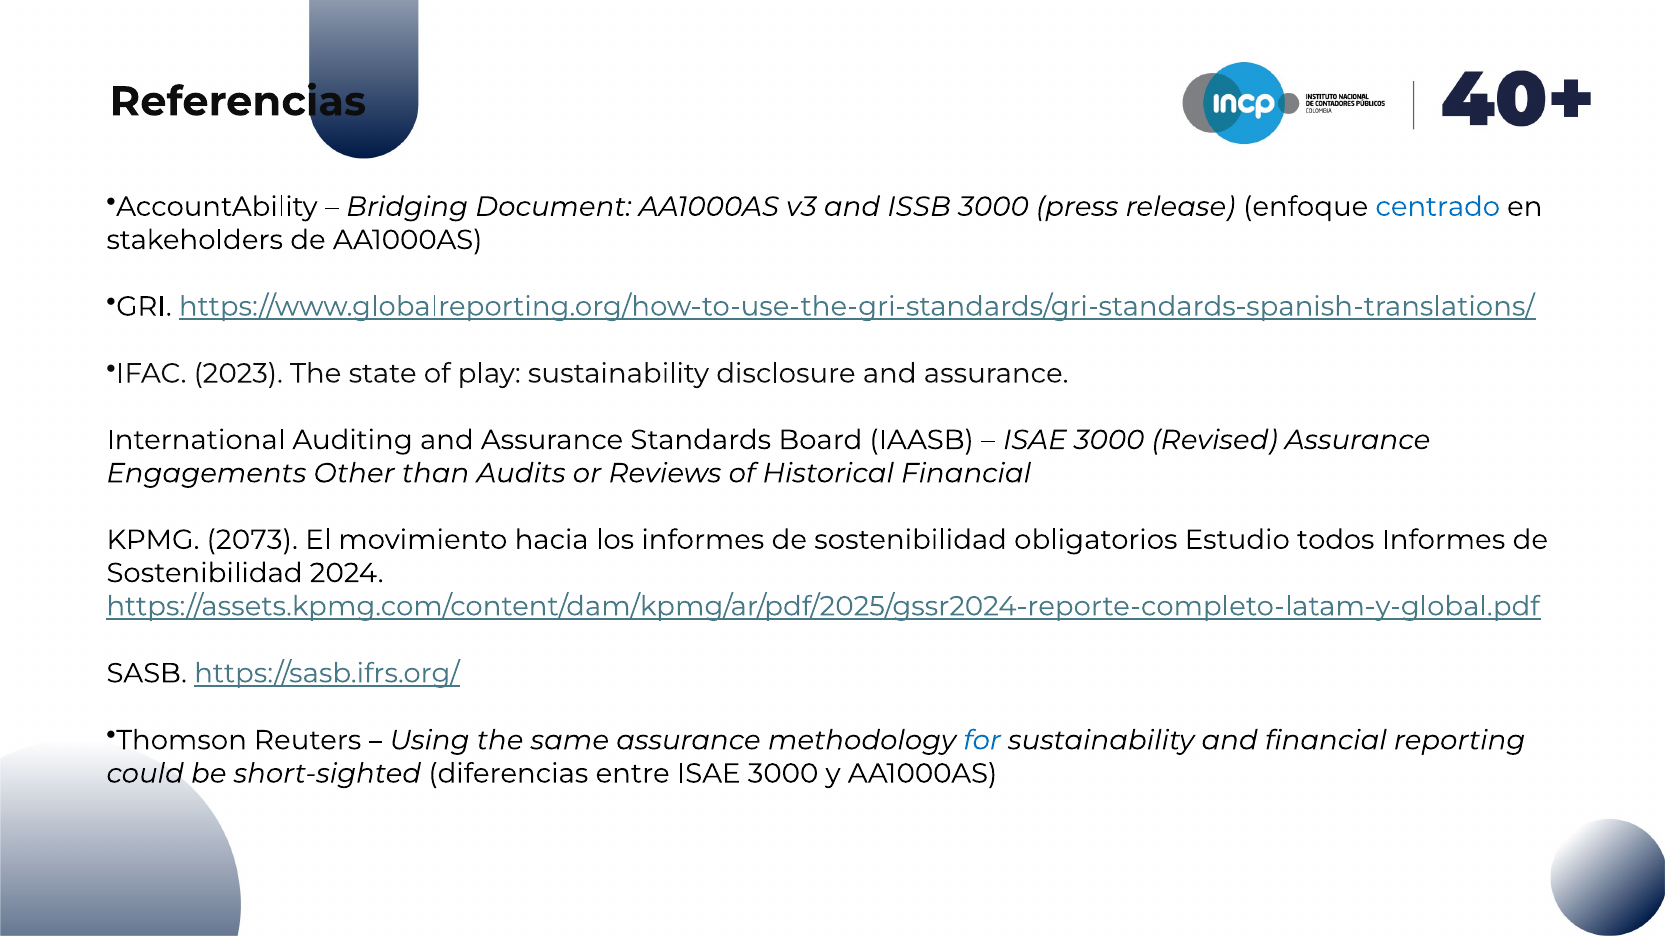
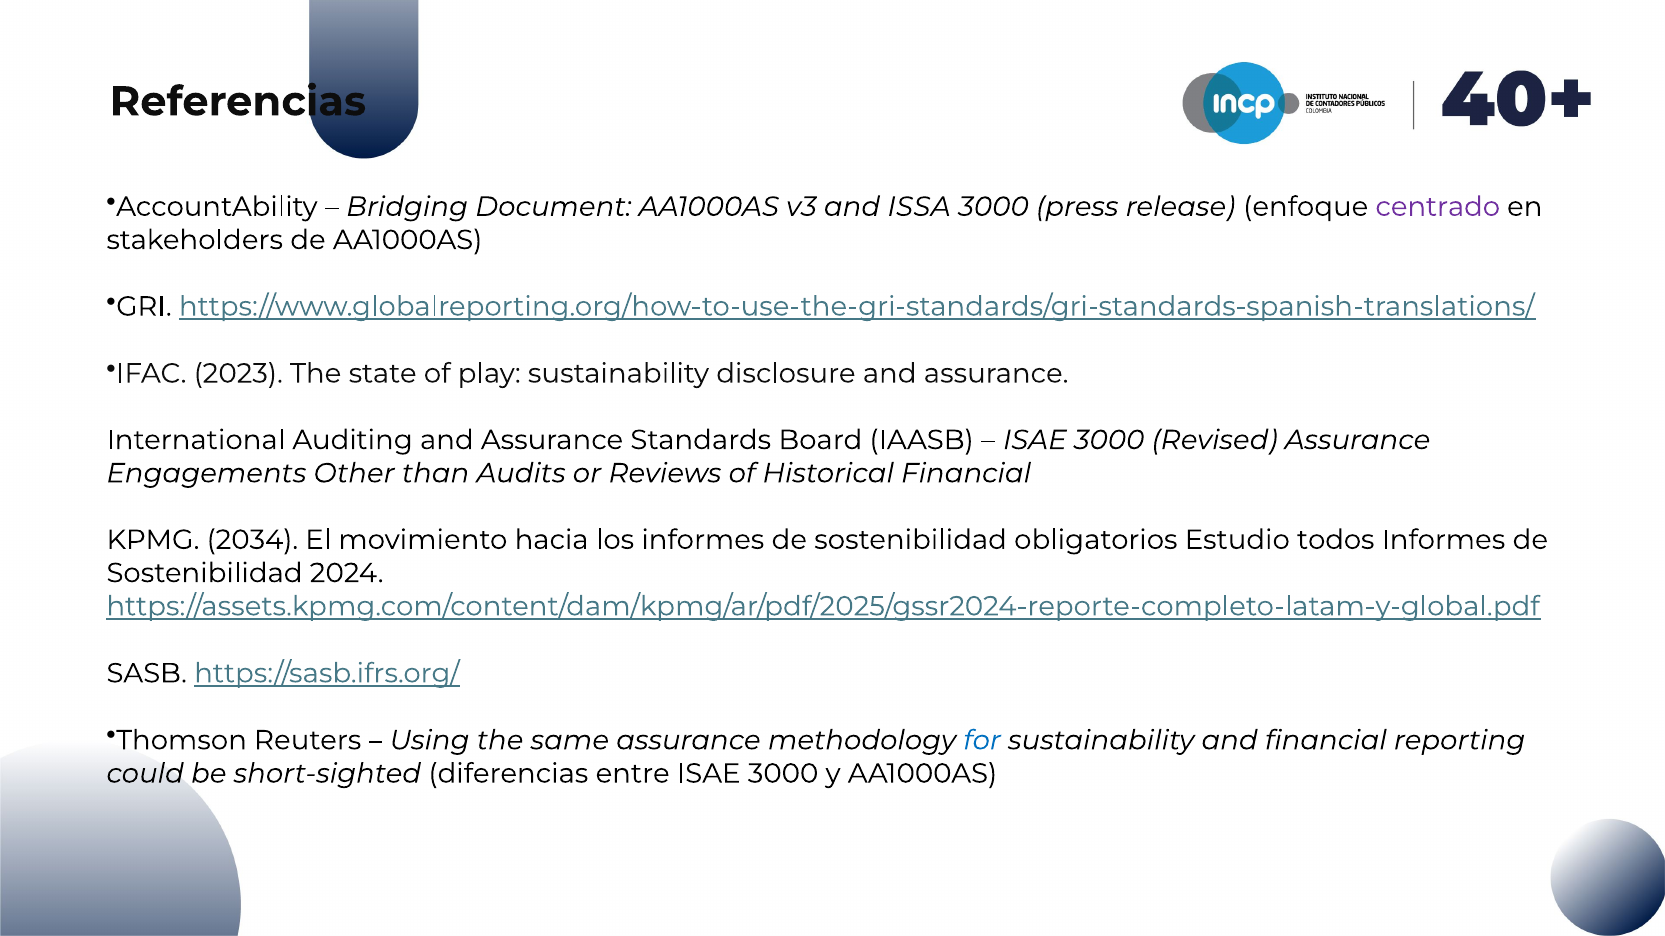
ISSB: ISSB -> ISSA (919, 207)
centrado colour: blue -> purple (1438, 207)
2073: 2073 -> 2034 (252, 540)
